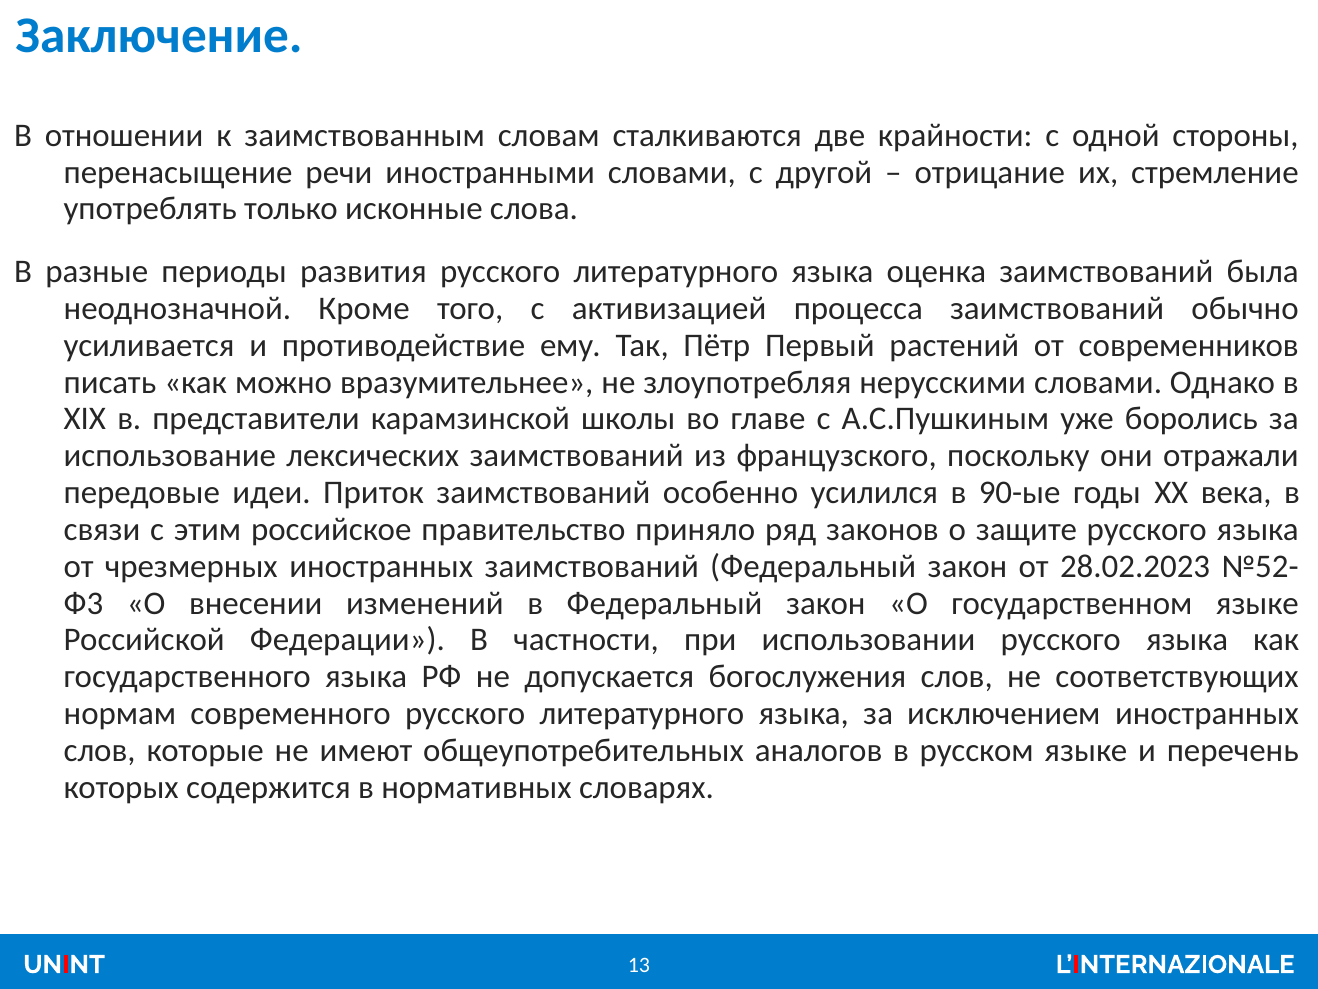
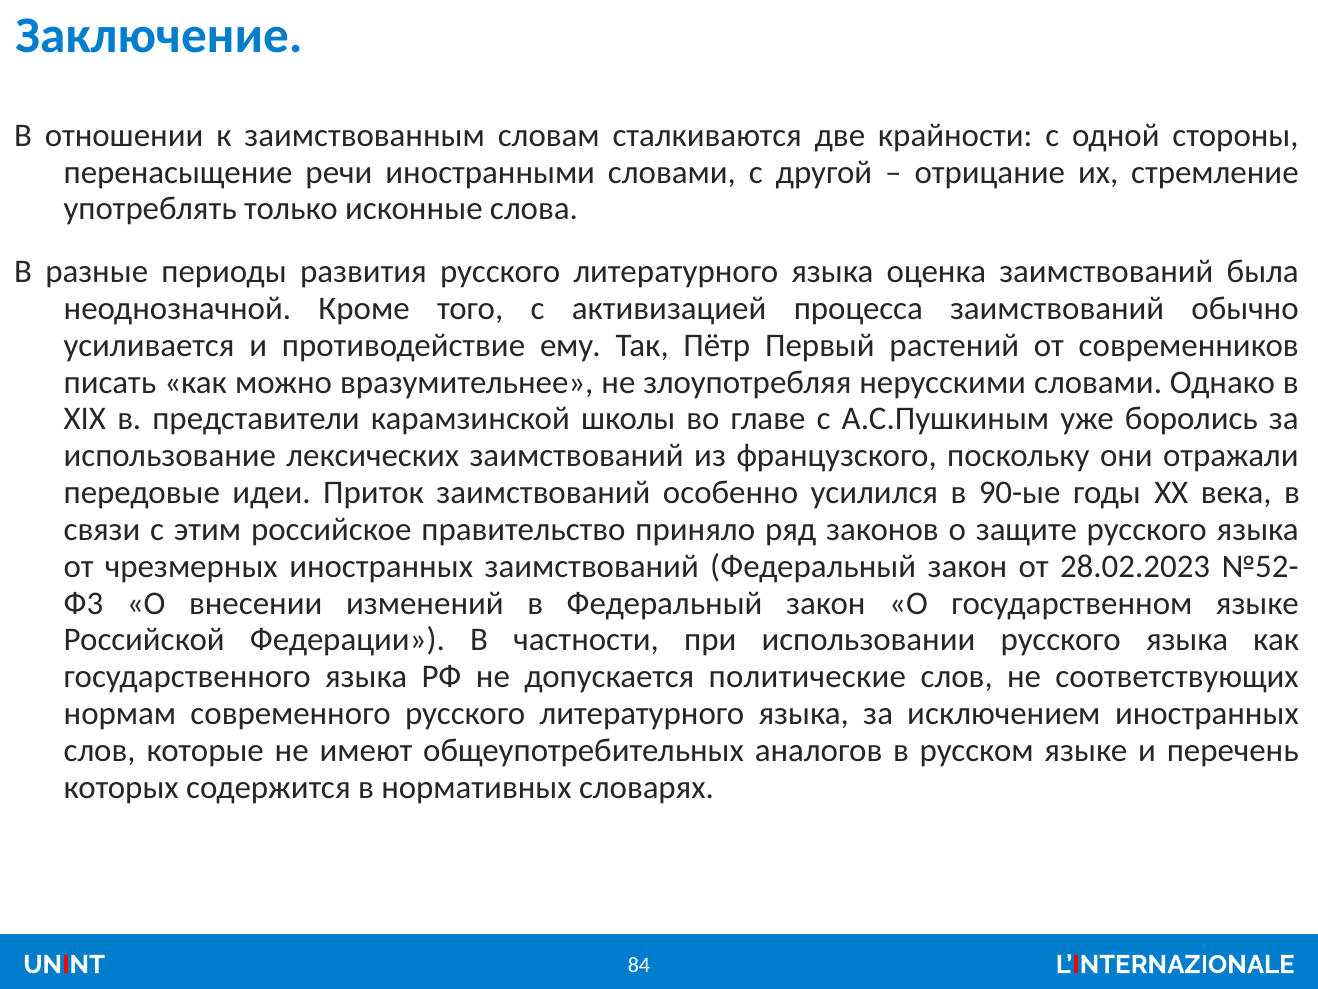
богослужения: богослужения -> политические (807, 676)
13: 13 -> 84 (639, 965)
